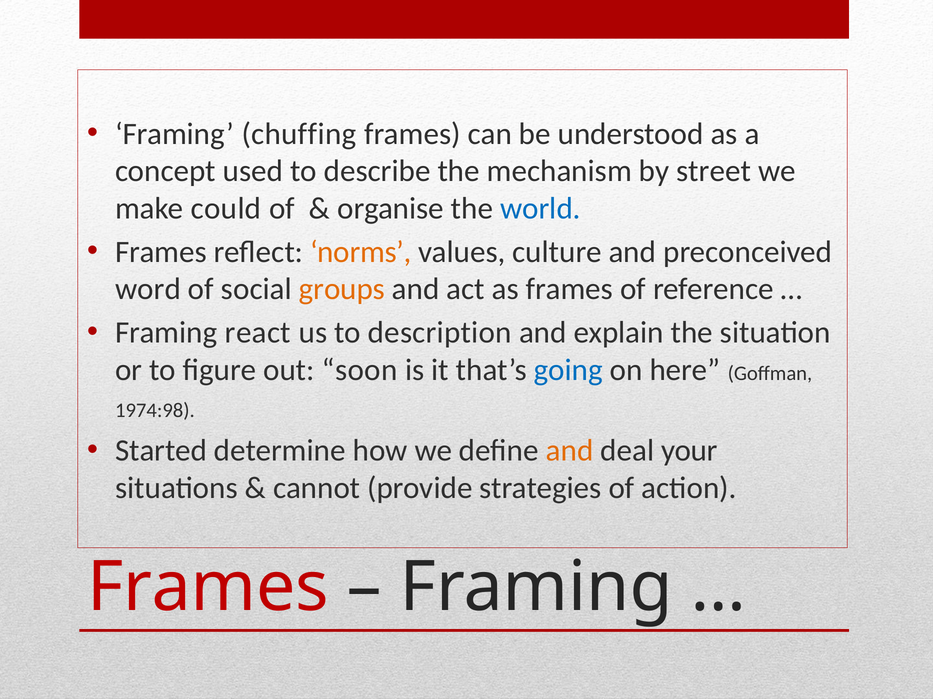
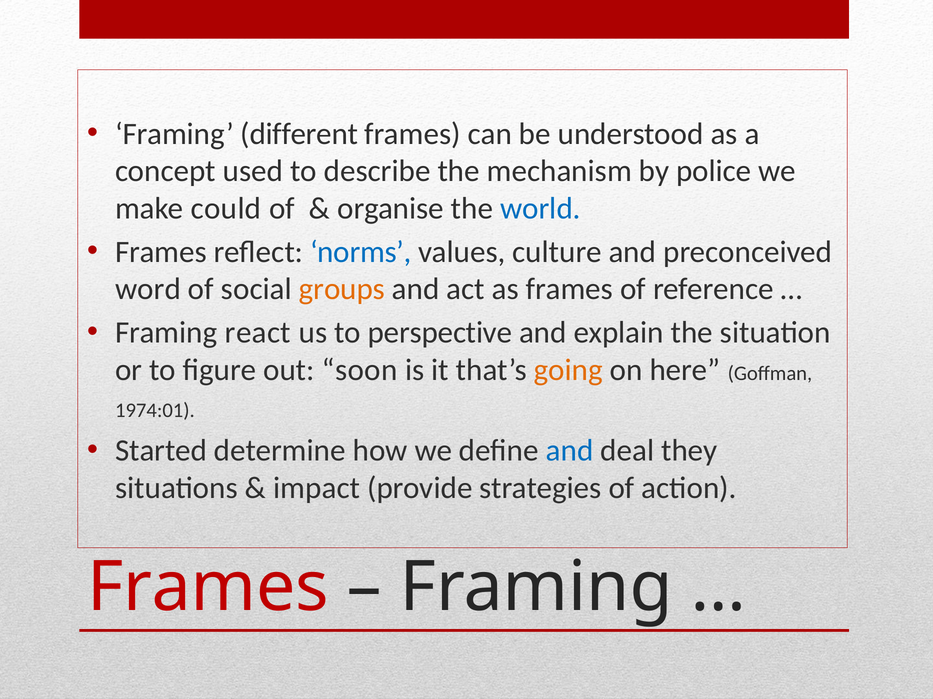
chuffing: chuffing -> different (299, 134)
street: street -> police (714, 171)
norms colour: orange -> blue (361, 252)
description: description -> perspective (440, 333)
going colour: blue -> orange (568, 370)
1974:98: 1974:98 -> 1974:01 (155, 411)
and colour: orange -> blue (570, 451)
your: your -> they (689, 451)
cannot: cannot -> impact (317, 489)
